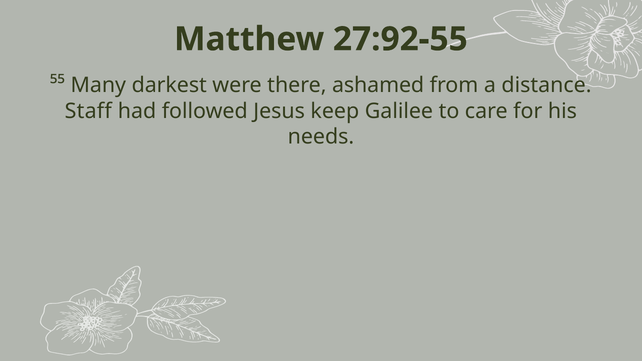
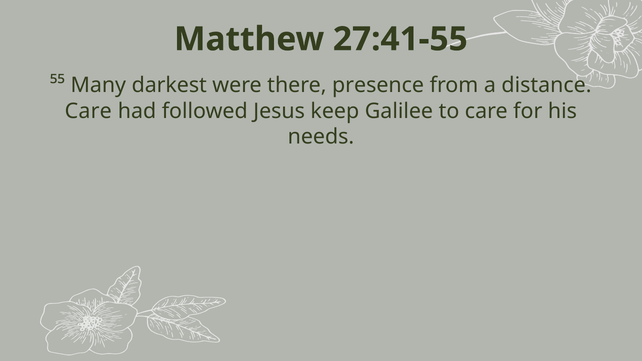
27:92-55: 27:92-55 -> 27:41-55 (400, 39)
ashamed: ashamed -> presence (378, 85)
Staff: Staff -> Care (88, 111)
